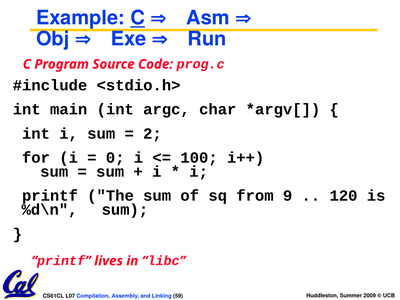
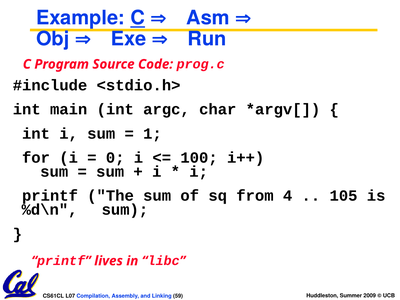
2: 2 -> 1 (152, 134)
9: 9 -> 4 (288, 196)
120: 120 -> 105 (344, 196)
